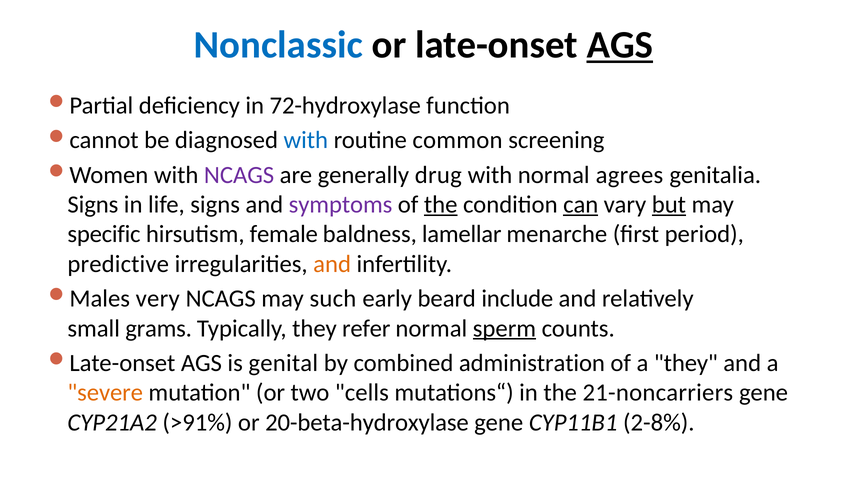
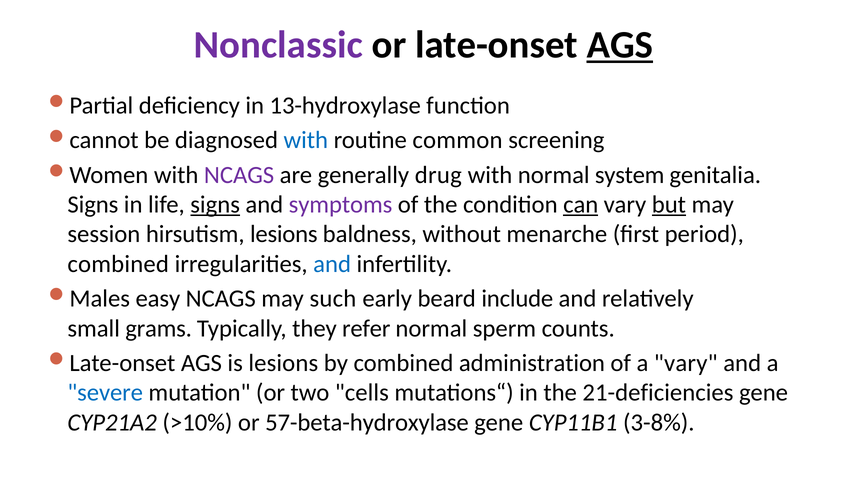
Nonclassic colour: blue -> purple (278, 45)
72-hydroxylase: 72-hydroxylase -> 13-hydroxylase (345, 106)
agrees: agrees -> system (630, 175)
signs underline: none -> present (215, 205)
the underline: present -> none (441, 205)
specific: specific -> session (104, 234)
hirsutism female: female -> lesions (284, 234)
lamellar: lamellar -> without (462, 234)
predictive: predictive -> combined (118, 264)
and colour: orange -> blue (332, 264)
very: very -> easy (158, 299)
sperm underline: present -> none (504, 328)
is genital: genital -> lesions (283, 363)
a they: they -> vary (686, 363)
severe colour: orange -> blue (105, 393)
21-noncarriers: 21-noncarriers -> 21-deficiencies (658, 393)
>91%: >91% -> >10% (197, 422)
20-beta-hydroxylase: 20-beta-hydroxylase -> 57-beta-hydroxylase (367, 422)
2-8%: 2-8% -> 3-8% (659, 422)
